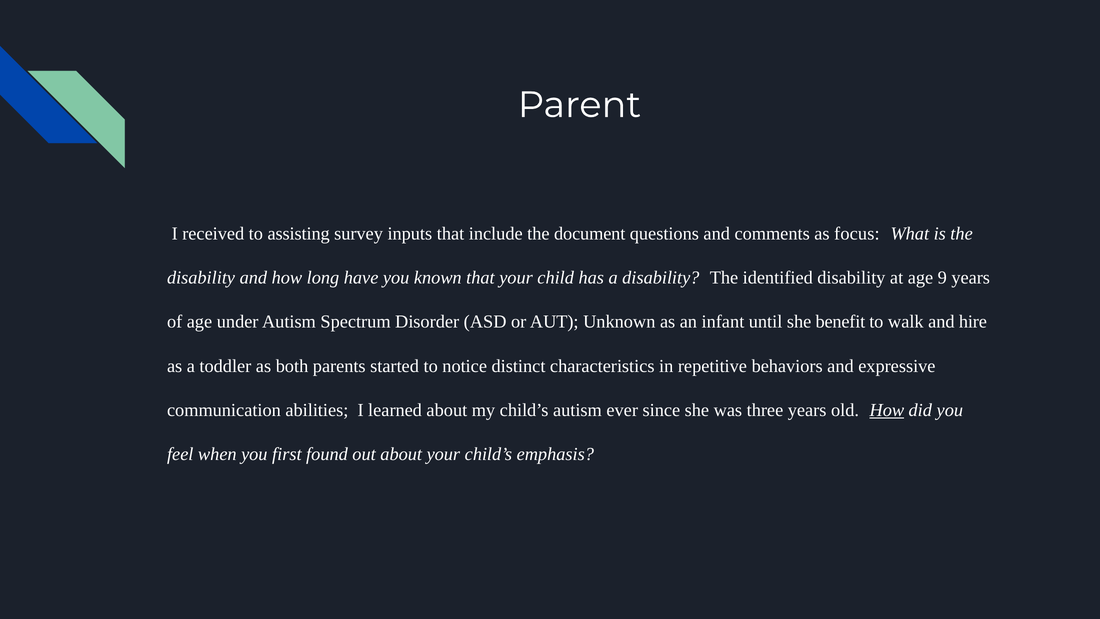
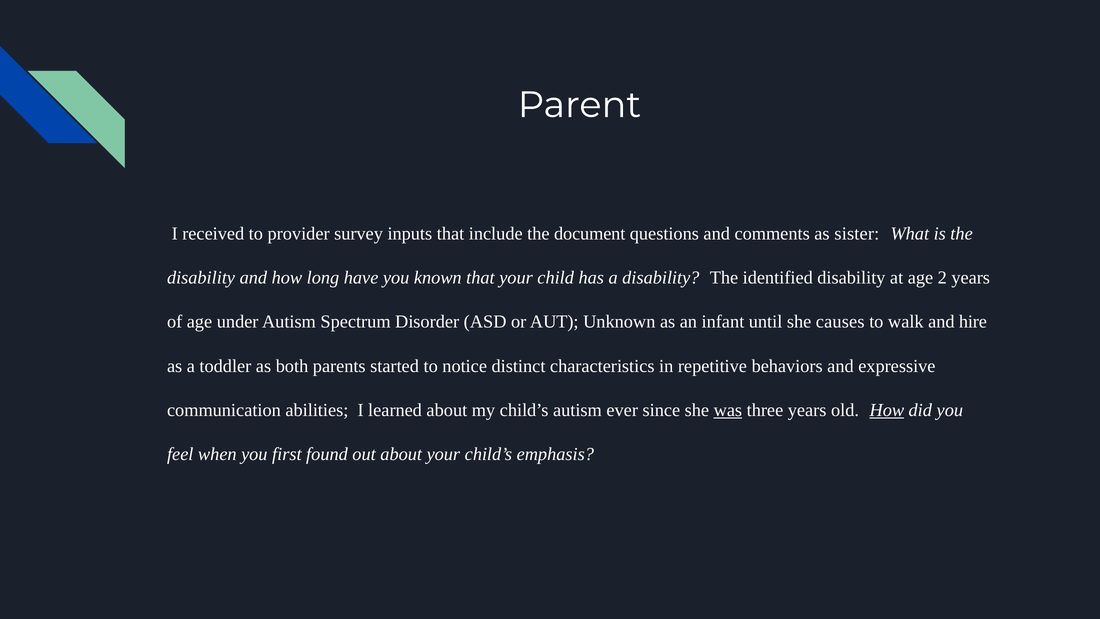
assisting: assisting -> provider (299, 234)
focus: focus -> sister (857, 234)
9: 9 -> 2 (942, 278)
benefit: benefit -> causes (840, 322)
was underline: none -> present (728, 410)
